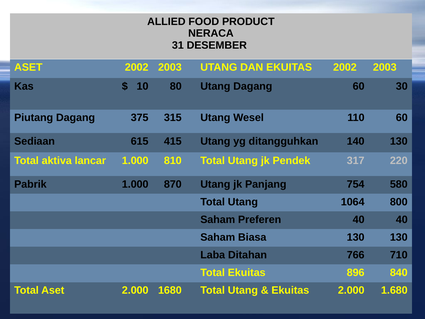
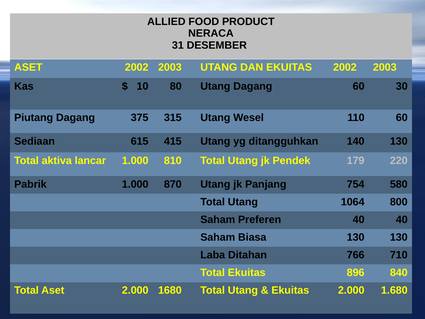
317: 317 -> 179 (356, 160)
